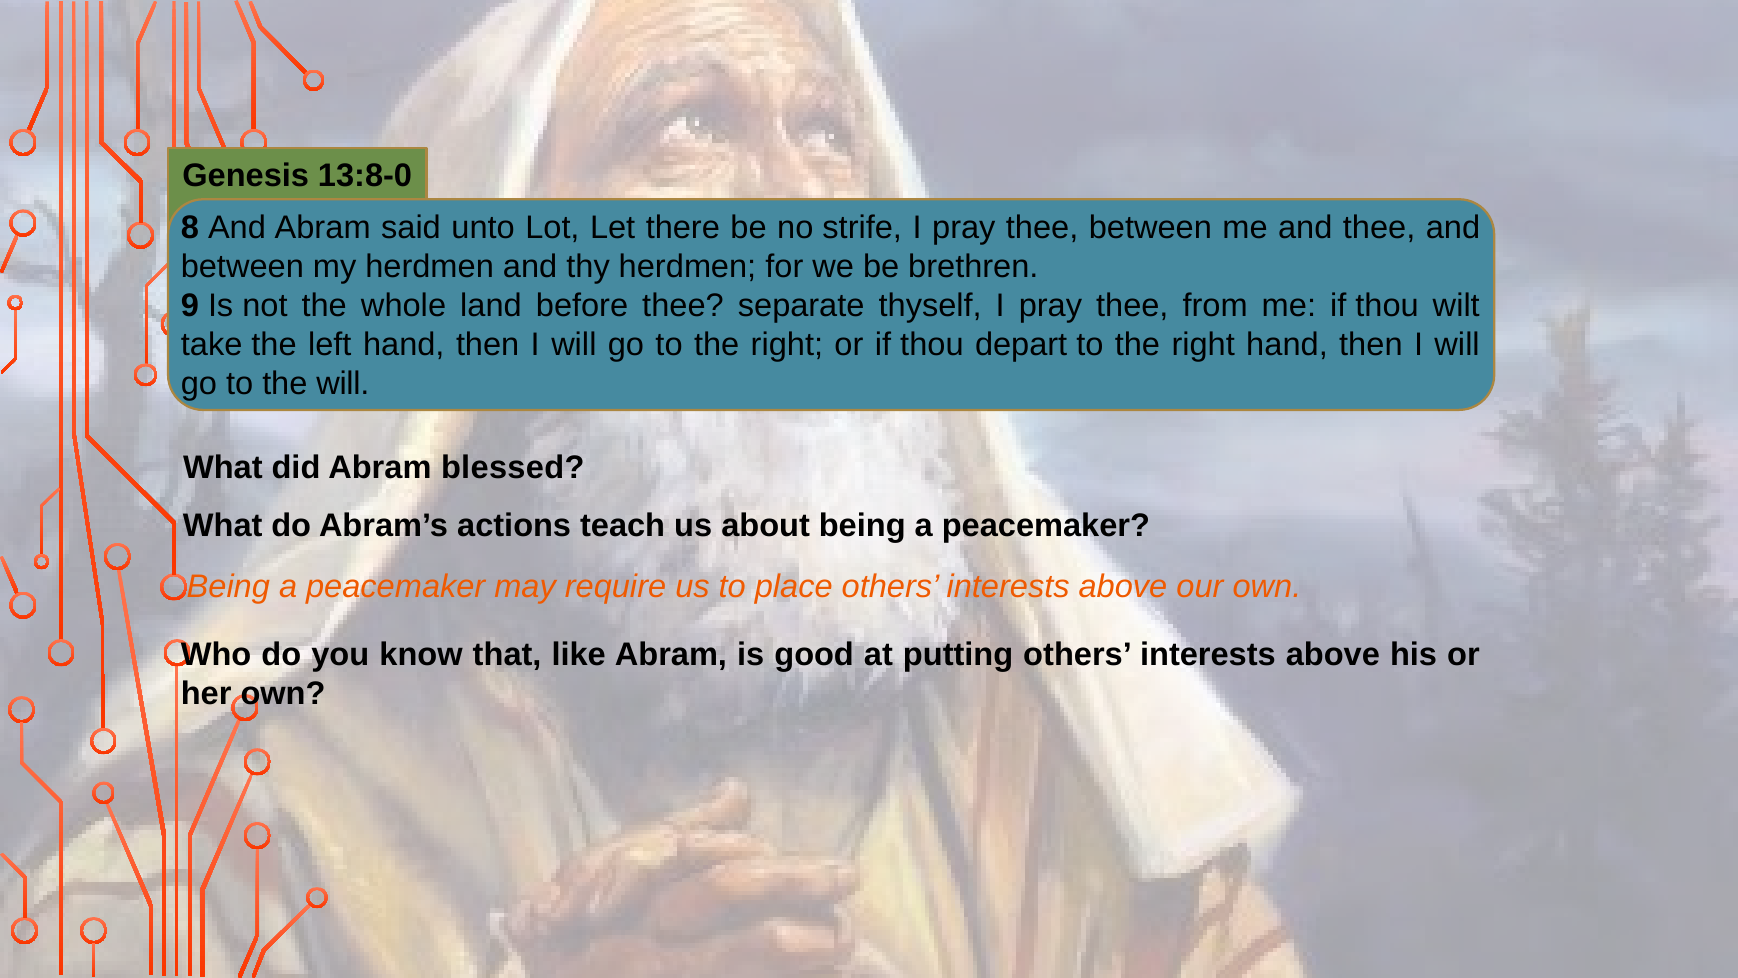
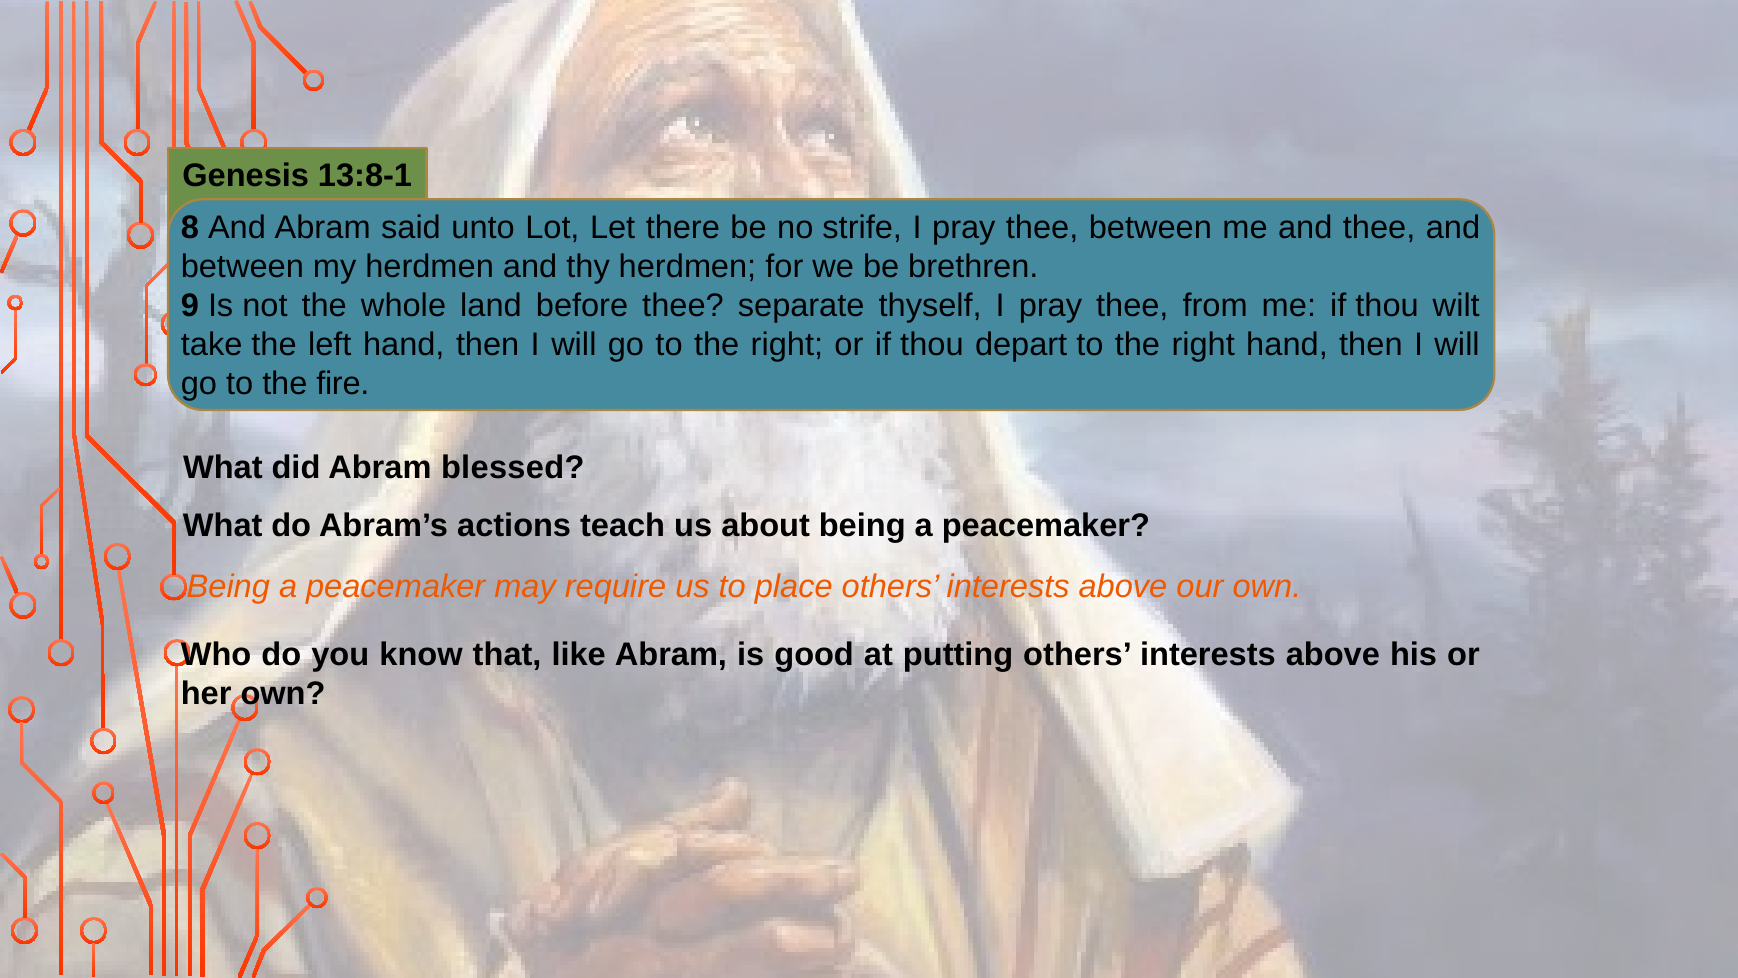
13:8-0: 13:8-0 -> 13:8-1 (365, 176)
the will: will -> fire (343, 384)
